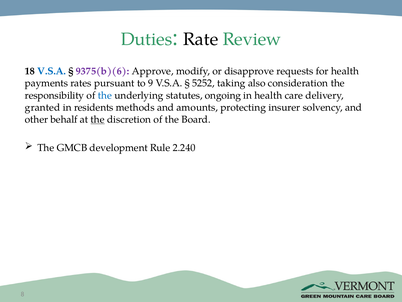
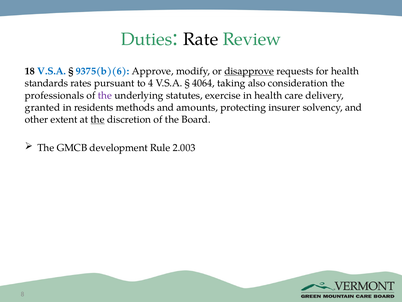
9375(b)(6 colour: purple -> blue (103, 71)
disapprove underline: none -> present (249, 71)
payments: payments -> standards (46, 83)
9: 9 -> 4 (151, 83)
5252: 5252 -> 4064 (203, 83)
responsibility: responsibility -> professionals (54, 95)
the colour: blue -> purple (105, 95)
ongoing: ongoing -> exercise (223, 95)
behalf: behalf -> extent (64, 119)
2.240: 2.240 -> 2.003 (184, 147)
